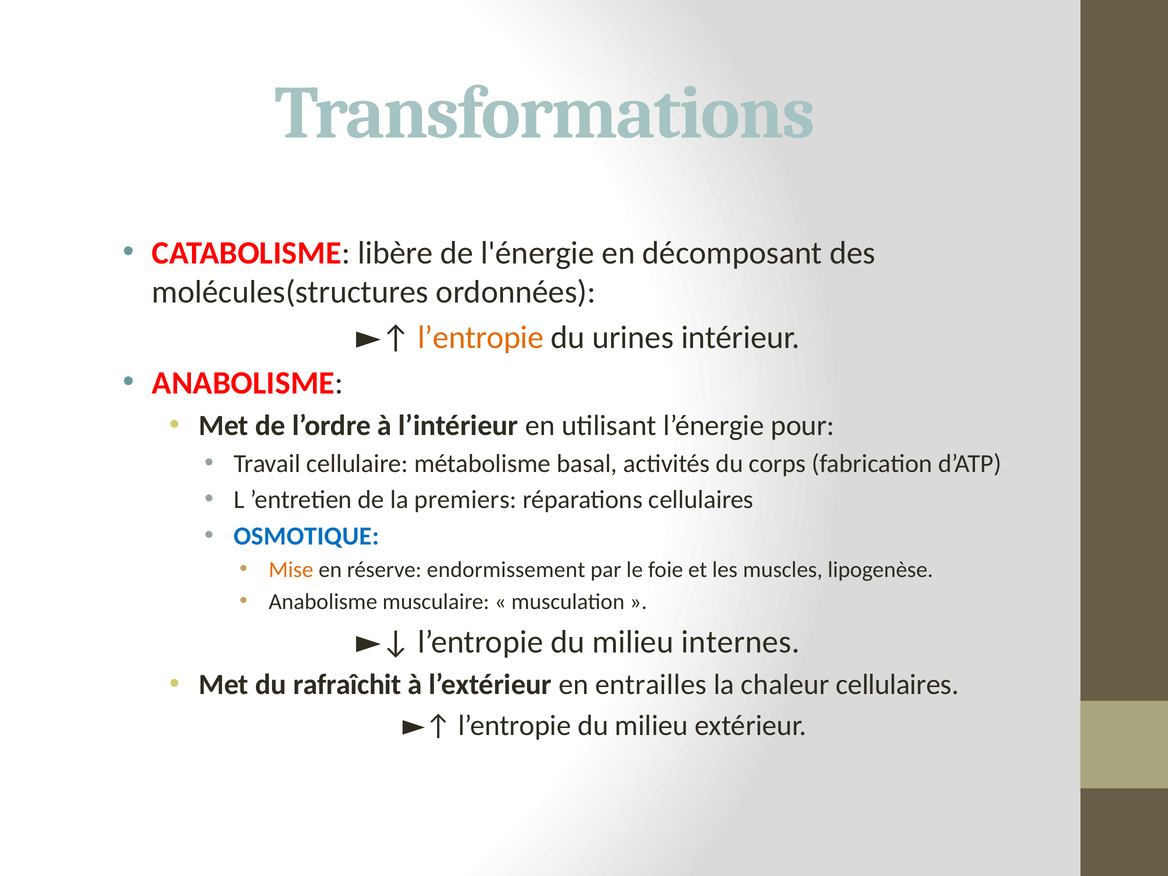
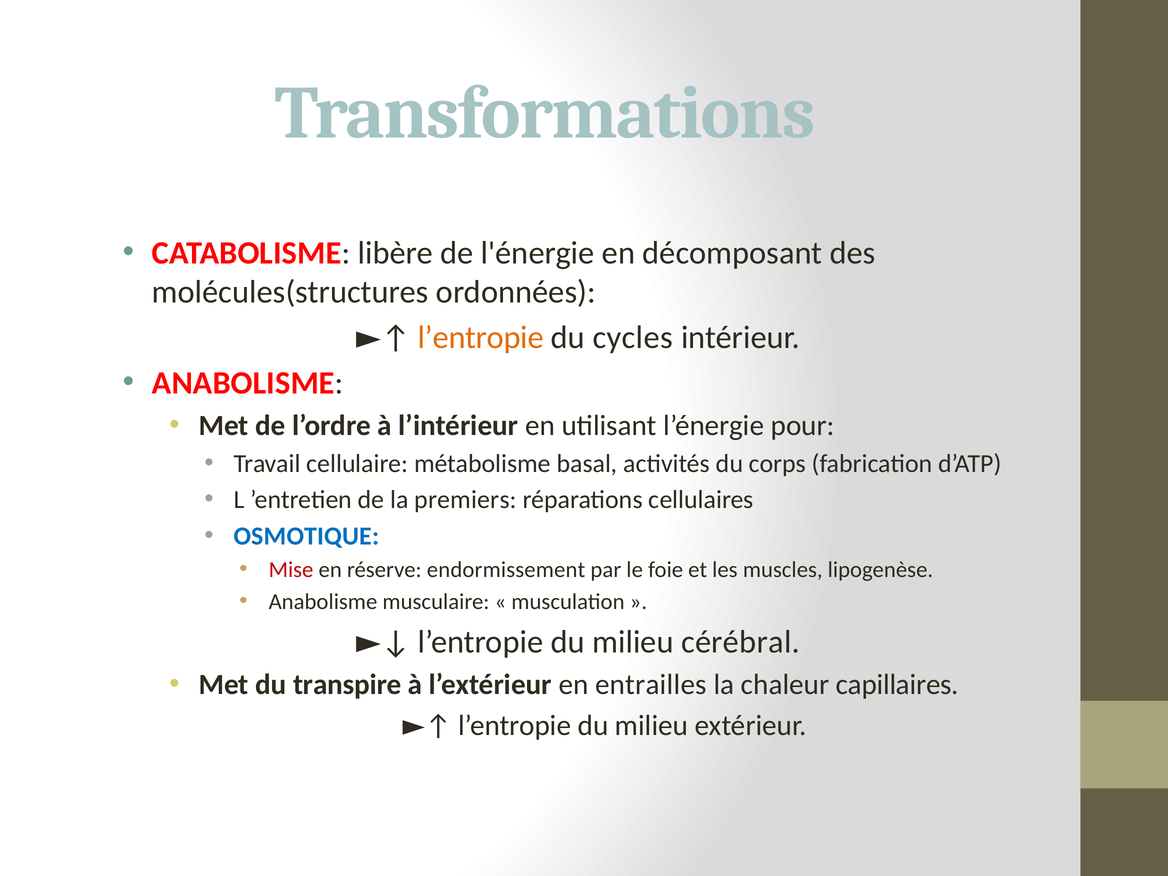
urines: urines -> cycles (633, 337)
Mise colour: orange -> red (291, 570)
internes: internes -> cérébral (741, 642)
rafraîchit: rafraîchit -> transpire (347, 684)
chaleur cellulaires: cellulaires -> capillaires (897, 684)
